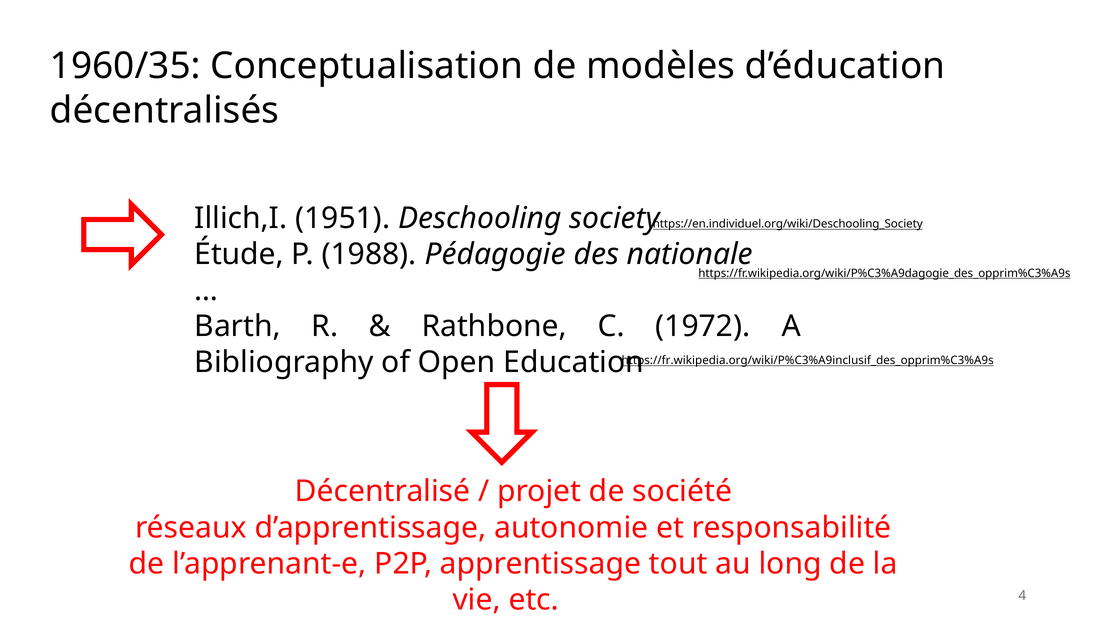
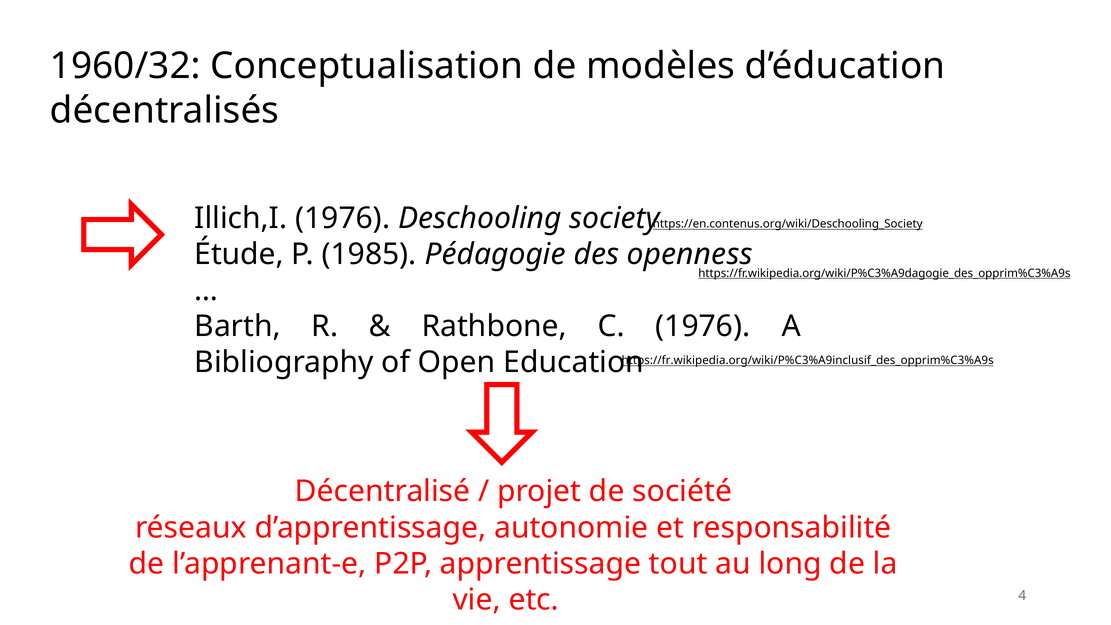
1960/35: 1960/35 -> 1960/32 (125, 66)
Illich,I 1951: 1951 -> 1976 (343, 218)
https://en.individuel.org/wiki/Deschooling_Society: https://en.individuel.org/wiki/Deschooling_Society -> https://en.contenus.org/wiki/Deschooling_Society (788, 224)
1988: 1988 -> 1985 (369, 254)
nationale: nationale -> openness (690, 254)
C 1972: 1972 -> 1976 (703, 326)
